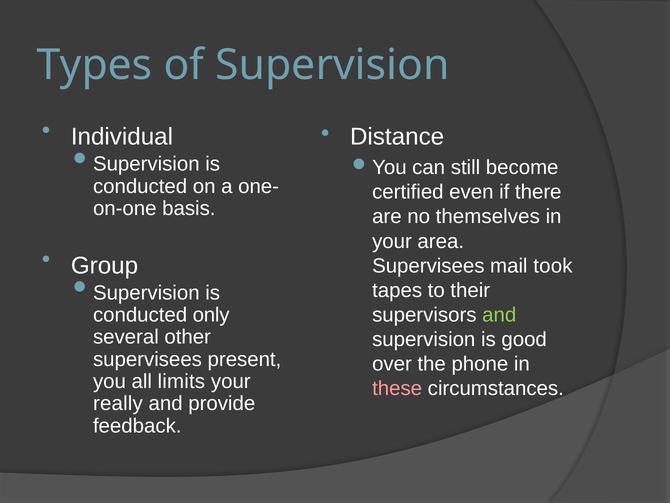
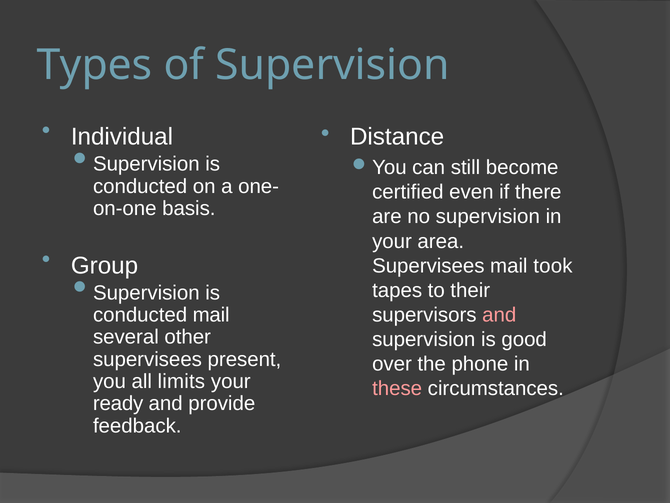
no themselves: themselves -> supervision (488, 216)
and colour: light green -> pink (499, 315)
conducted only: only -> mail (211, 315)
really: really -> ready (118, 403)
